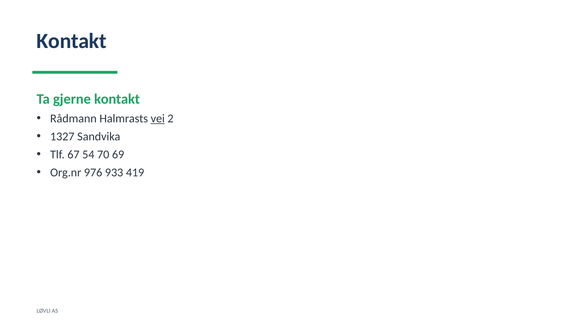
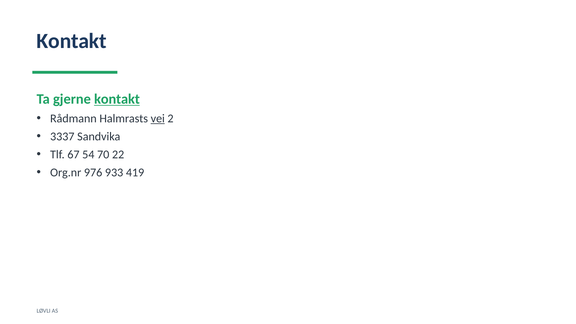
kontakt underline: none -> present (117, 99)
1327: 1327 -> 3337 (62, 136)
69: 69 -> 22 (118, 154)
